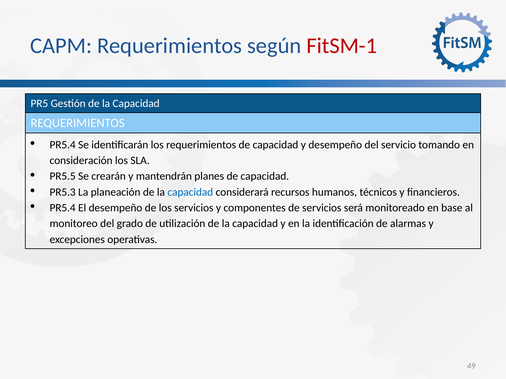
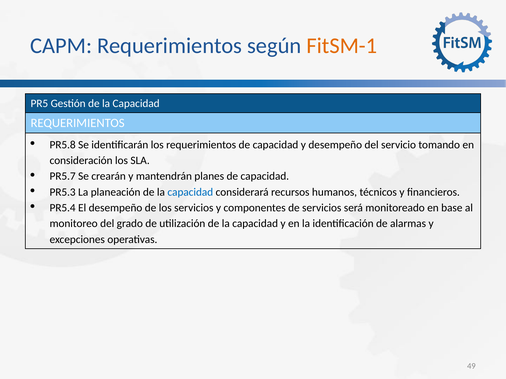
FitSM-1 colour: red -> orange (342, 46)
PR5.4: PR5.4 -> PR5.8 (63, 145)
PR5.5: PR5.5 -> PR5.7 (63, 176)
